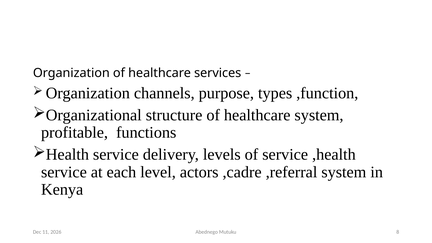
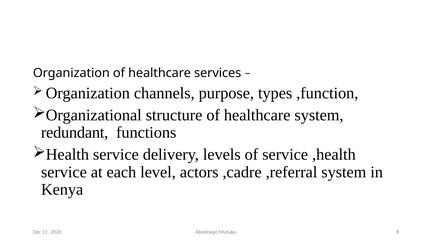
profitable: profitable -> redundant (75, 133)
